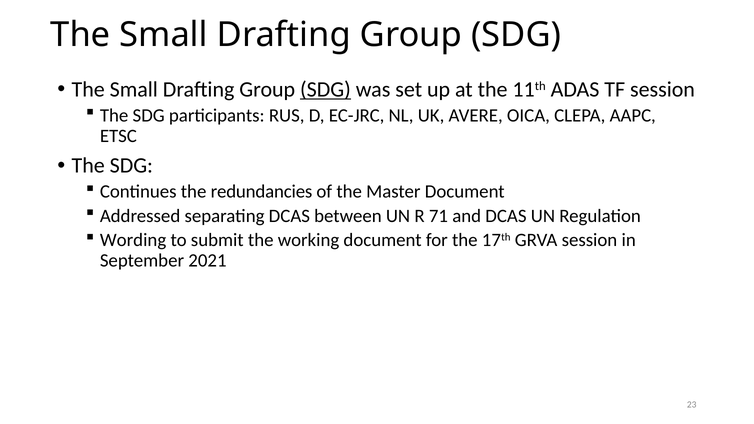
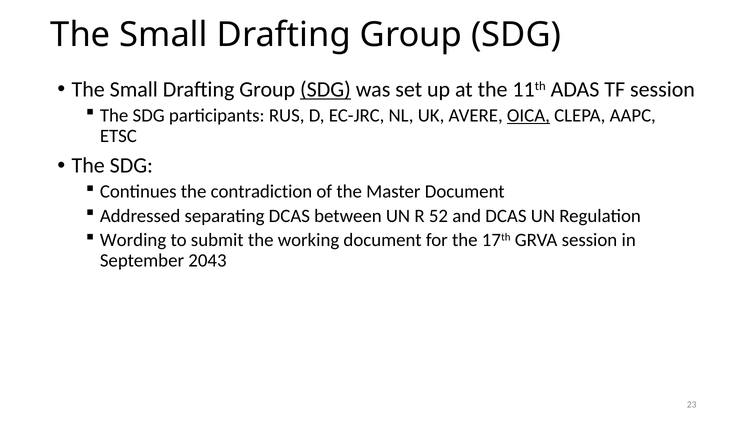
OICA underline: none -> present (528, 115)
redundancies: redundancies -> contradiction (261, 192)
71: 71 -> 52 (438, 216)
2021: 2021 -> 2043 (207, 261)
